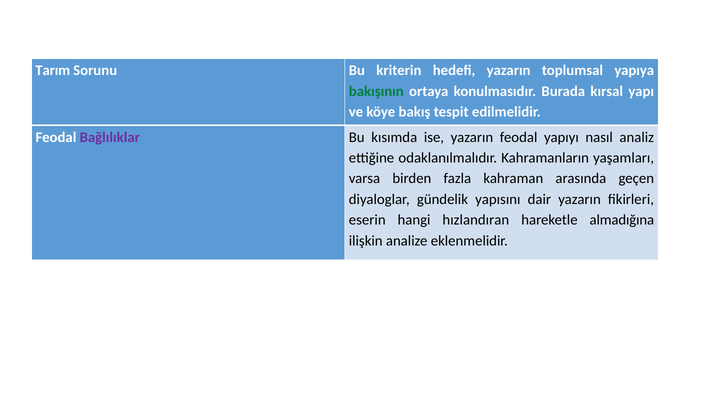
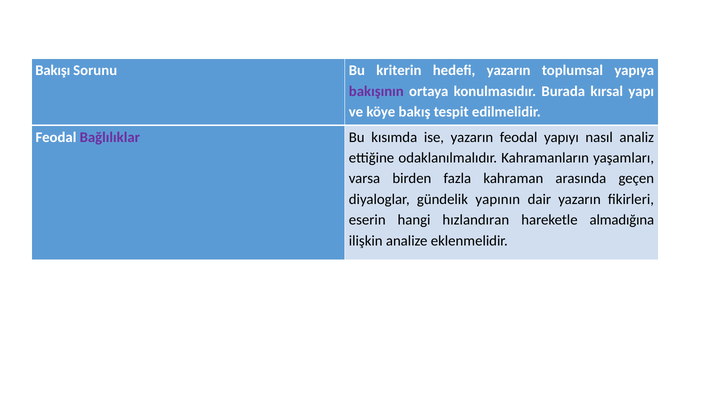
Tarım: Tarım -> Bakışı (53, 71)
bakışının colour: green -> purple (376, 91)
yapısını: yapısını -> yapının (498, 199)
